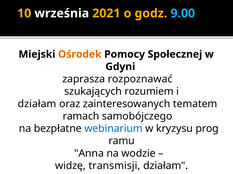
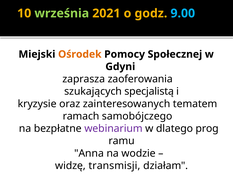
września colour: white -> light green (62, 13)
rozpoznawać: rozpoznawać -> zaoferowania (140, 79)
rozumiem: rozumiem -> specjalistą (149, 92)
działam: działam -> kryzysie (37, 104)
webinarium colour: blue -> purple (113, 129)
kryzysu: kryzysu -> dlatego (175, 129)
